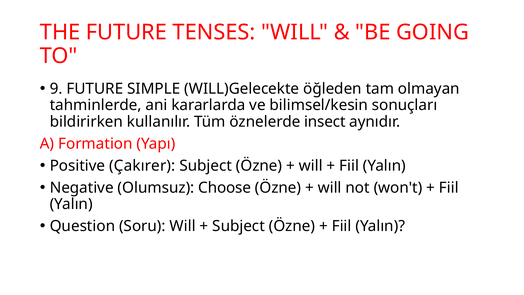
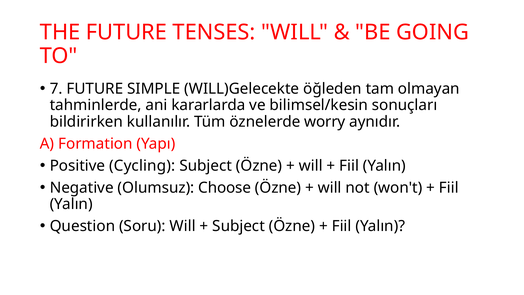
9: 9 -> 7 (56, 89)
insect: insect -> worry (325, 122)
Çakırer: Çakırer -> Cycling (142, 166)
